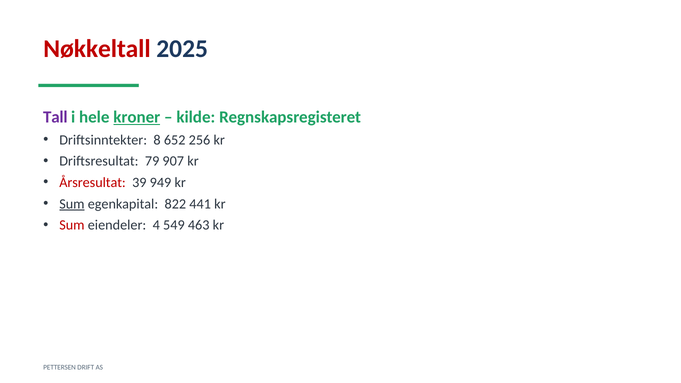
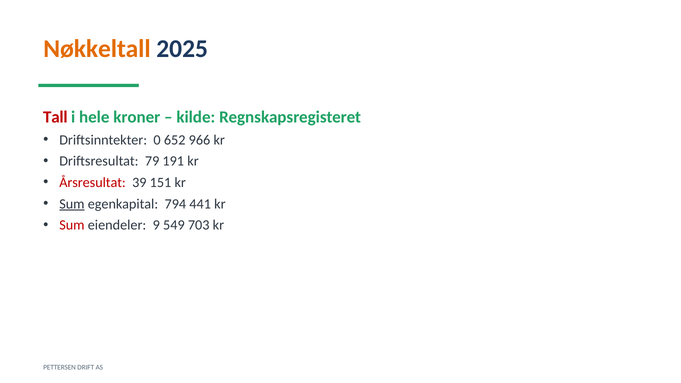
Nøkkeltall colour: red -> orange (97, 49)
Tall colour: purple -> red (55, 117)
kroner underline: present -> none (137, 117)
8: 8 -> 0 (157, 140)
256: 256 -> 966 (199, 140)
907: 907 -> 191 (173, 161)
949: 949 -> 151 (161, 183)
822: 822 -> 794 (175, 204)
4: 4 -> 9 (156, 225)
463: 463 -> 703 (199, 225)
